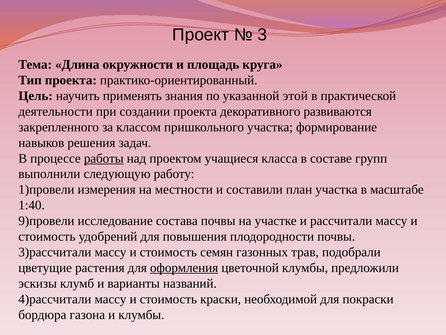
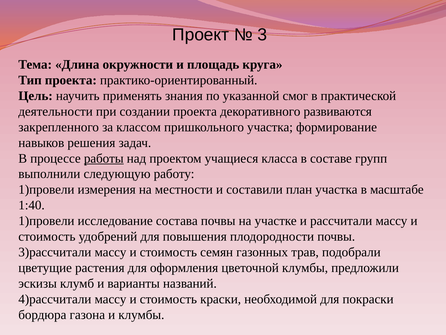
этой: этой -> смог (295, 96)
9)провели: 9)провели -> 1)провели (46, 221)
оформления underline: present -> none (184, 267)
